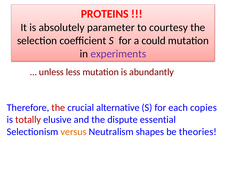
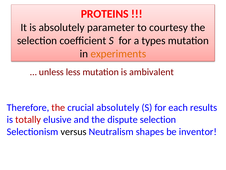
could: could -> types (154, 41)
experiments colour: purple -> orange (118, 54)
abundantly: abundantly -> ambivalent (151, 72)
crucial alternative: alternative -> absolutely (118, 107)
copies: copies -> results (204, 107)
dispute essential: essential -> selection (158, 119)
versus colour: orange -> black (74, 131)
theories: theories -> inventor (198, 131)
